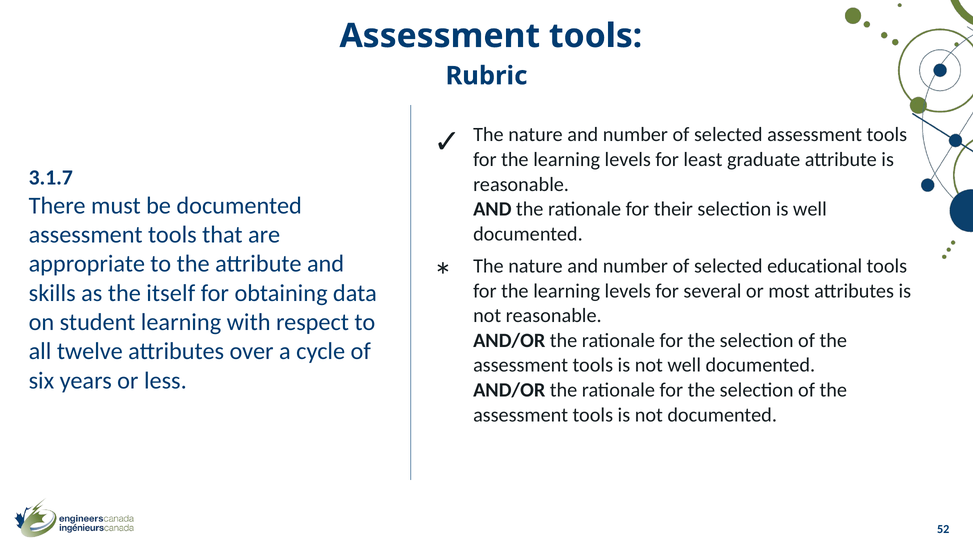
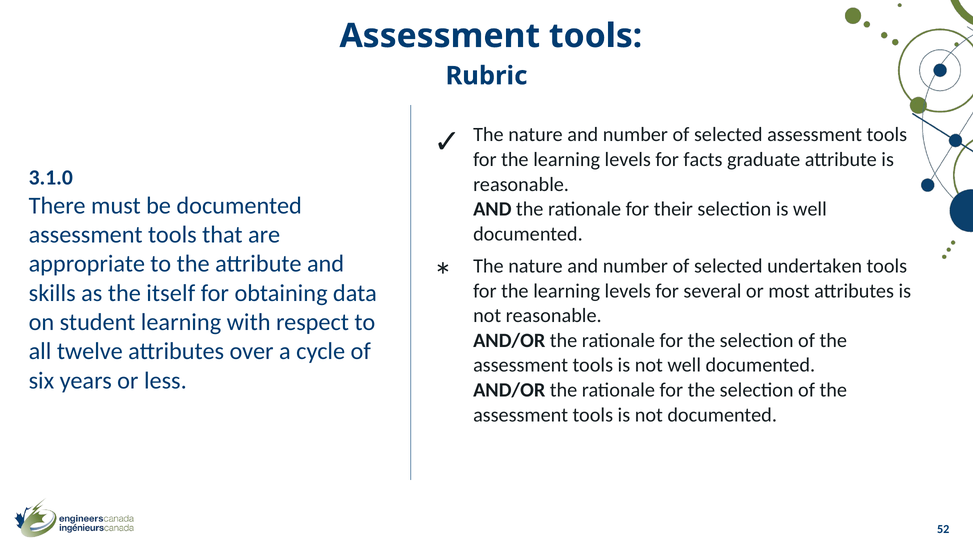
least: least -> facts (703, 160)
3.1.7: 3.1.7 -> 3.1.0 (51, 178)
educational: educational -> undertaken (815, 266)
